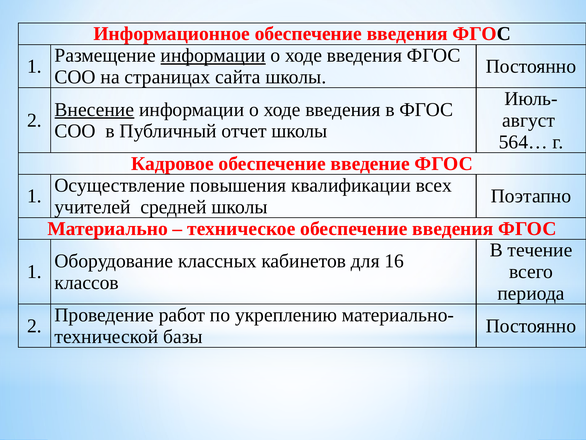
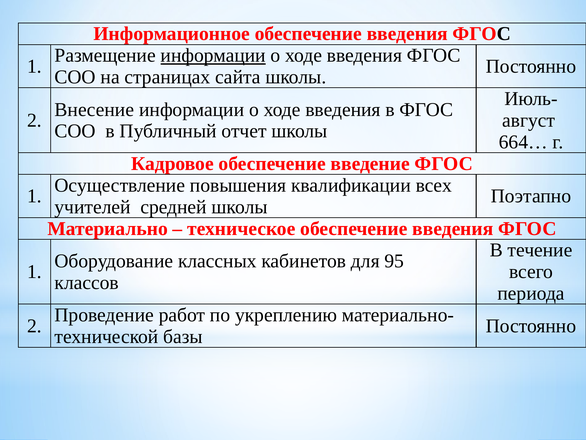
Внесение underline: present -> none (94, 109)
564…: 564… -> 664… (523, 142)
16: 16 -> 95 (394, 261)
